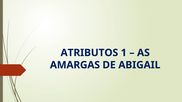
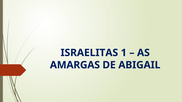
ATRIBUTOS: ATRIBUTOS -> ISRAELITAS (89, 53)
